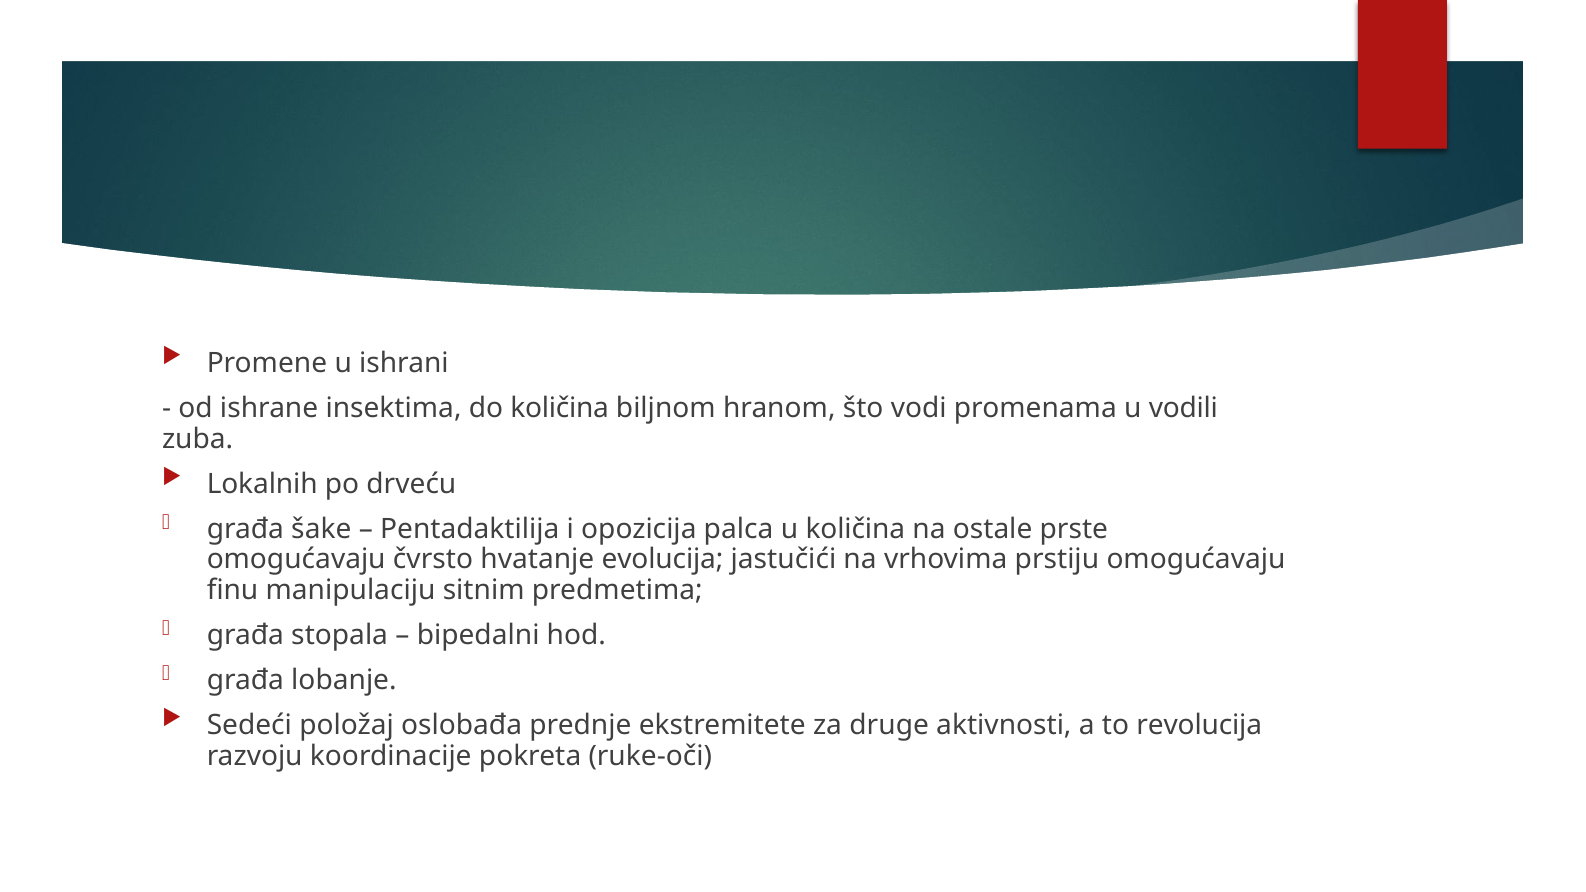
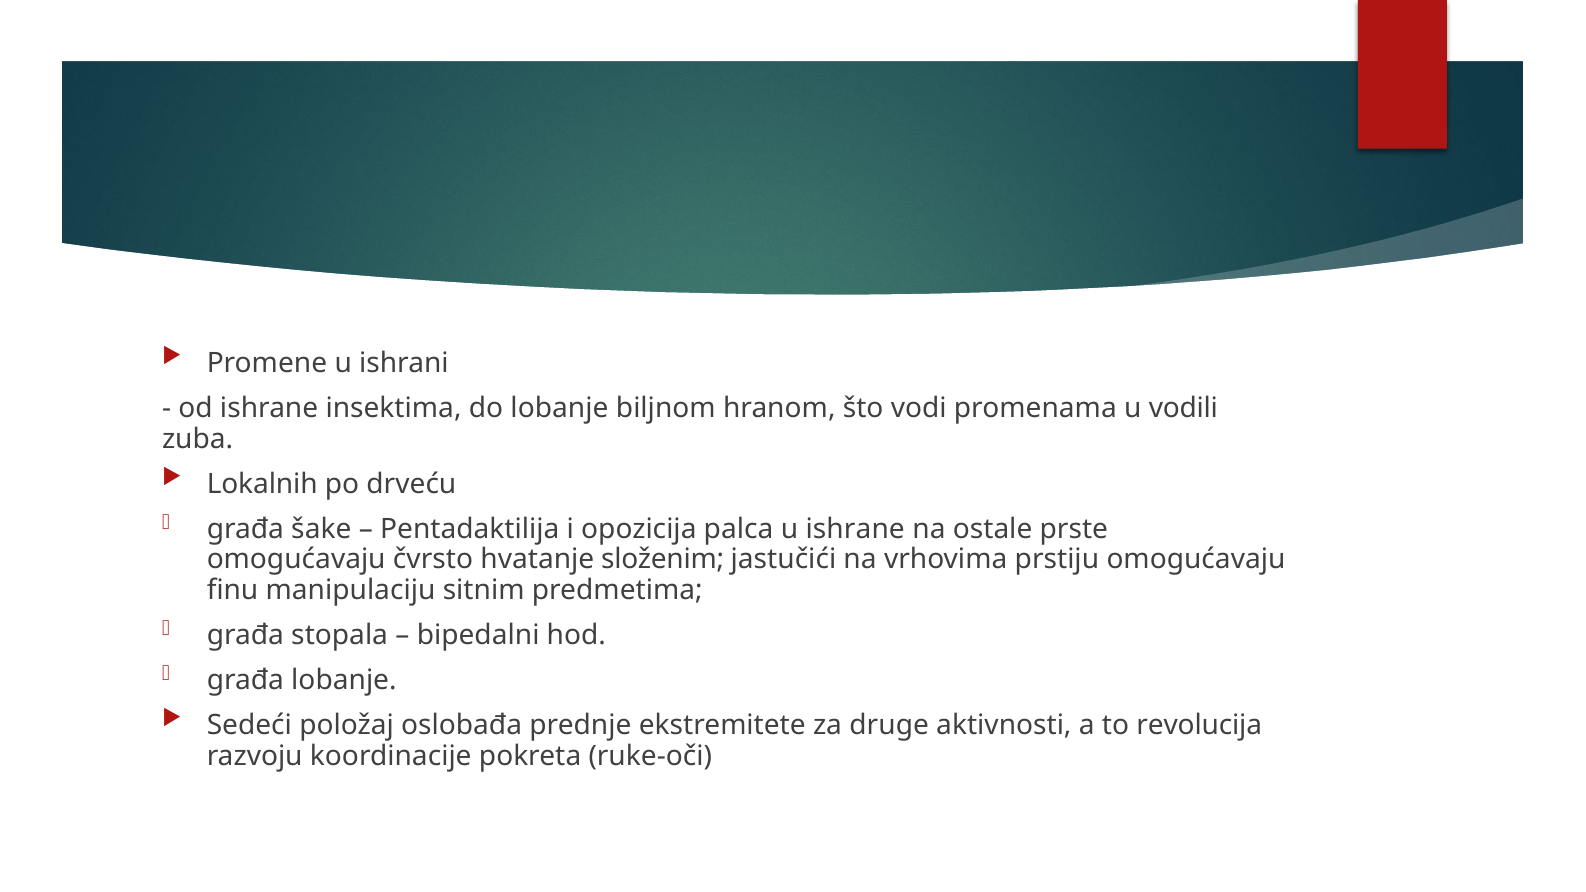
do količina: količina -> lobanje (559, 409)
u količina: količina -> ishrane (855, 529)
evolucija: evolucija -> složenim (663, 560)
